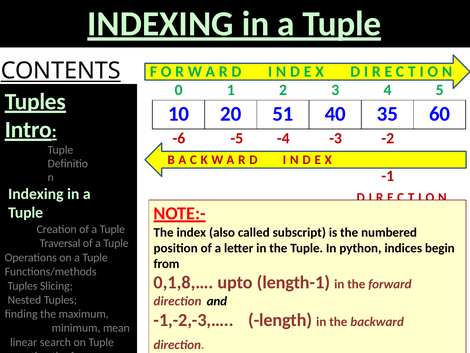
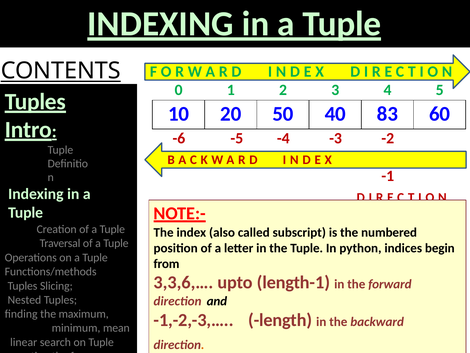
51: 51 -> 50 (283, 114)
35: 35 -> 83 (387, 114)
0,1,8,…: 0,1,8,… -> 3,3,6,… (183, 282)
